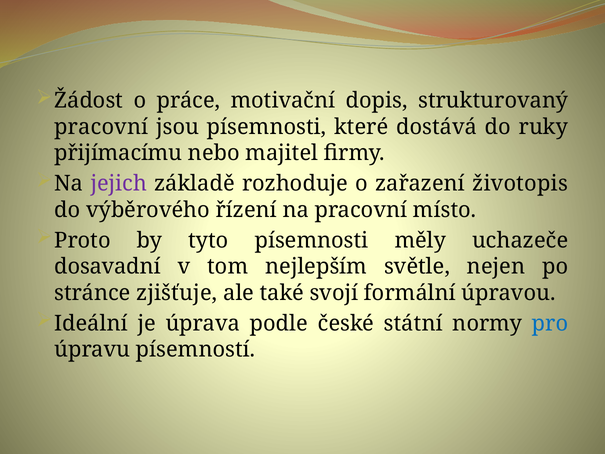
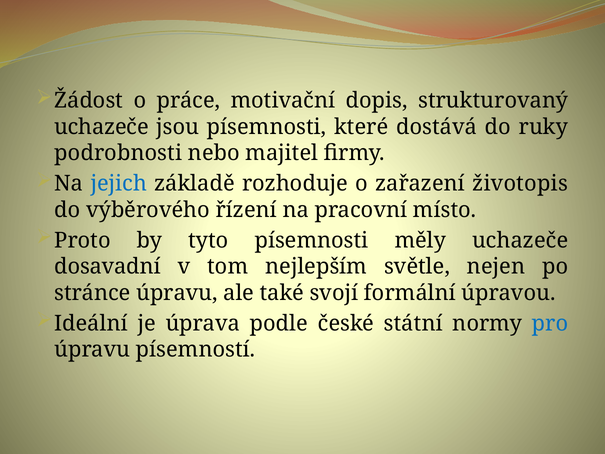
pracovní: pracovní -> uchazeče (101, 127)
přijímacímu: přijímacímu -> podrobnosti (118, 153)
jejich colour: purple -> blue (119, 184)
stránce zjišťuje: zjišťuje -> úpravu (177, 293)
